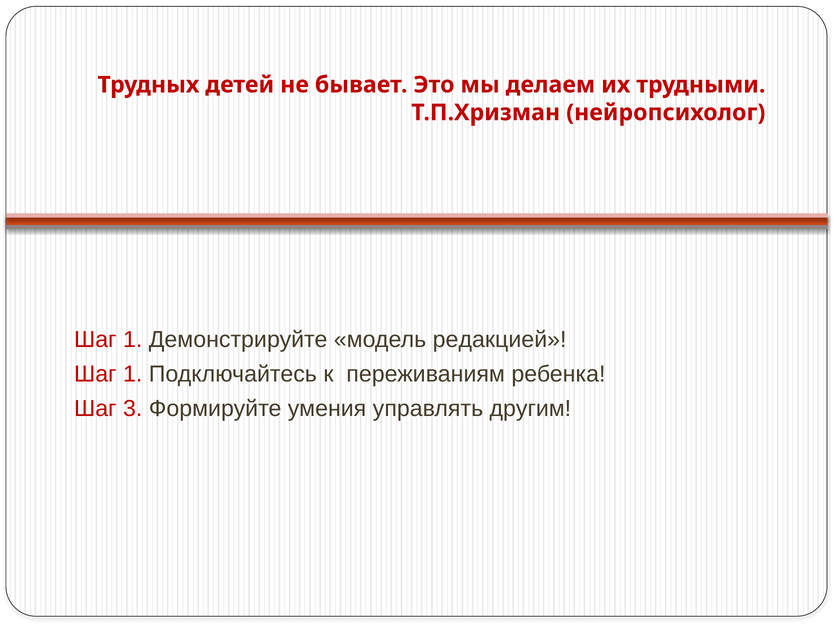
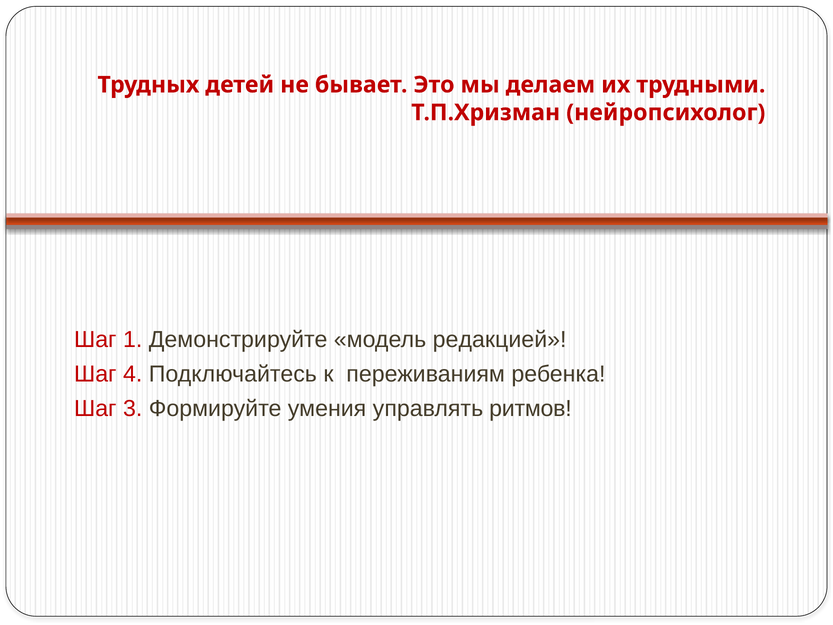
1: 1 -> 4 (133, 374)
другим: другим -> ритмов (530, 408)
